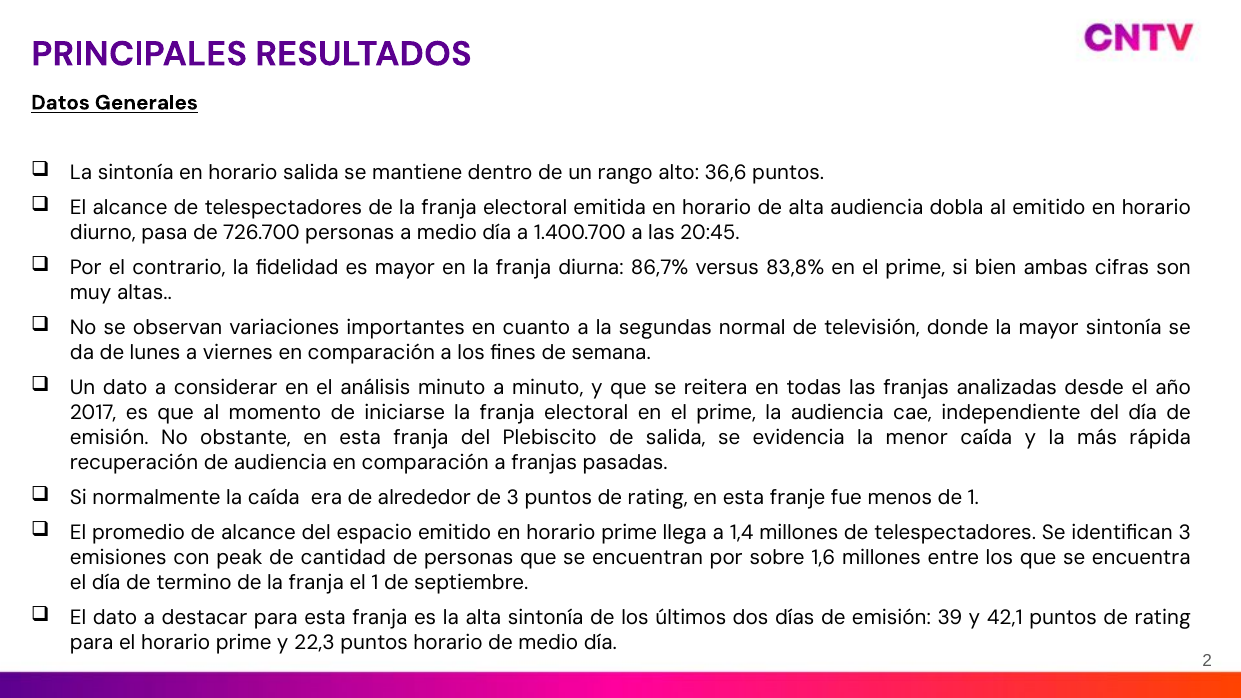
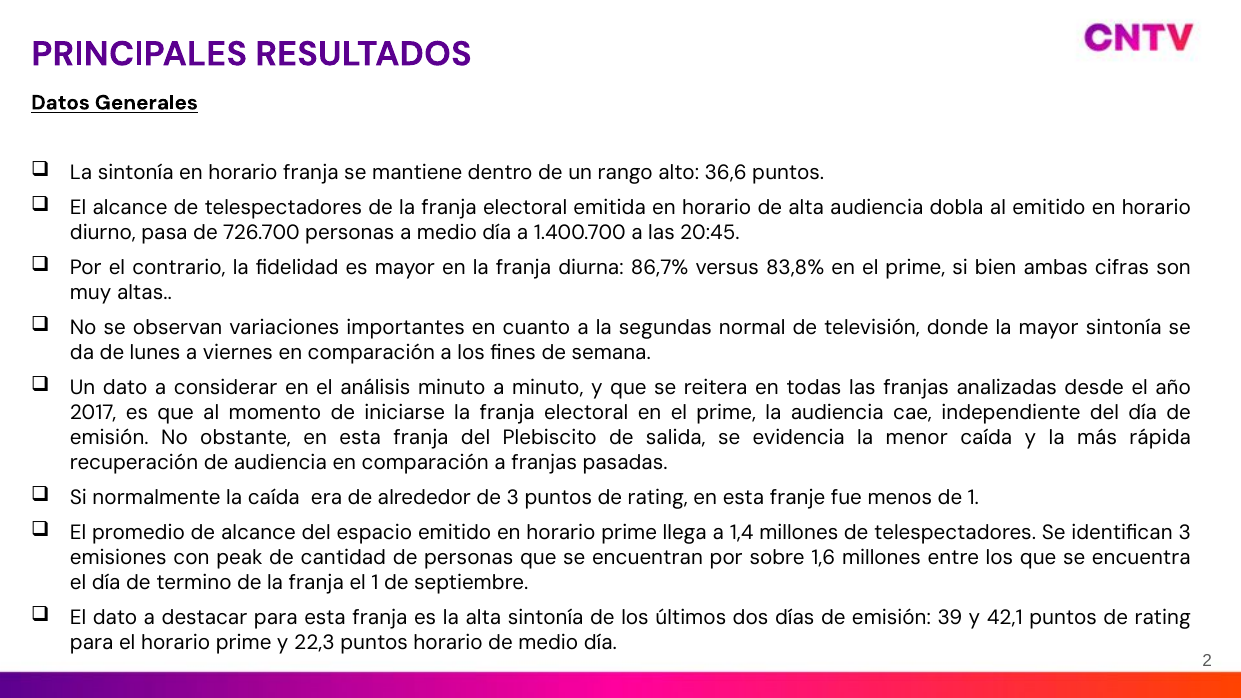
horario salida: salida -> franja (311, 173)
